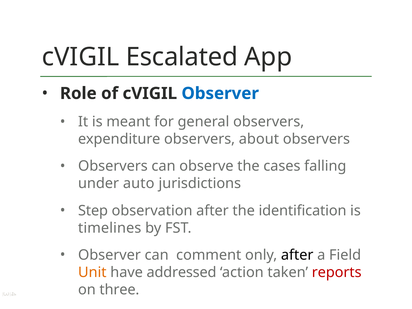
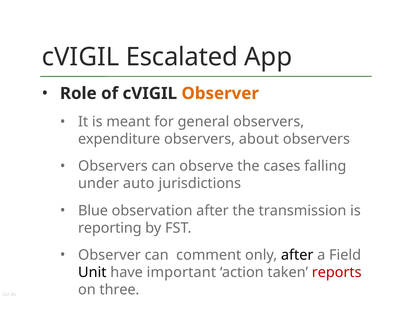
Observer colour: blue -> orange (220, 93)
Step: Step -> Blue (93, 211)
identification: identification -> transmission (302, 211)
timelines: timelines -> reporting (110, 228)
Unit colour: orange -> black (92, 272)
addressed: addressed -> important (181, 272)
